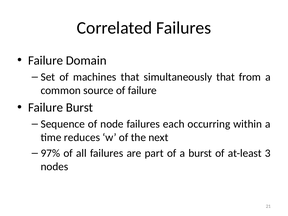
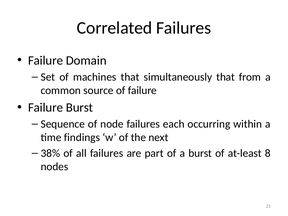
reduces: reduces -> findings (82, 137)
97%: 97% -> 38% (50, 153)
3: 3 -> 8 (268, 153)
